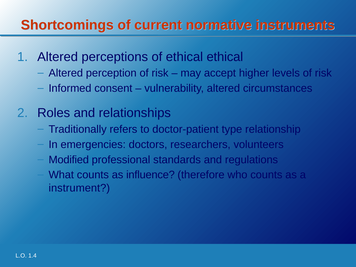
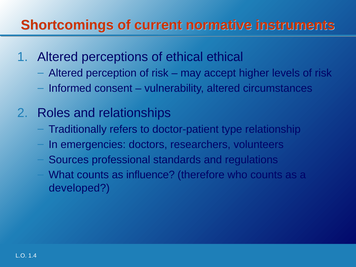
Modified: Modified -> Sources (69, 160)
instrument: instrument -> developed (79, 188)
